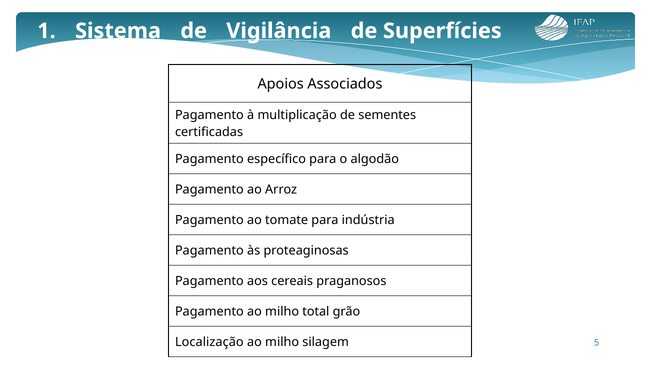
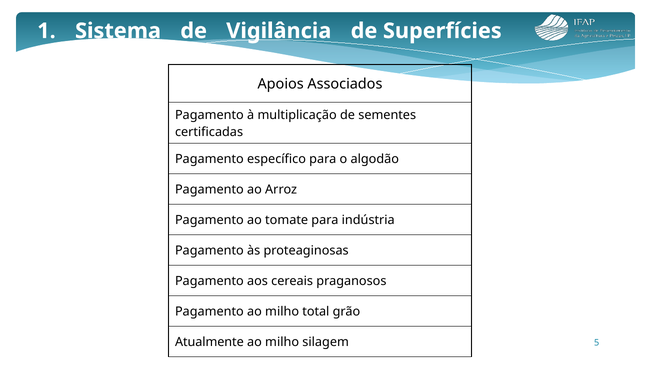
Localização: Localização -> Atualmente (209, 342)
